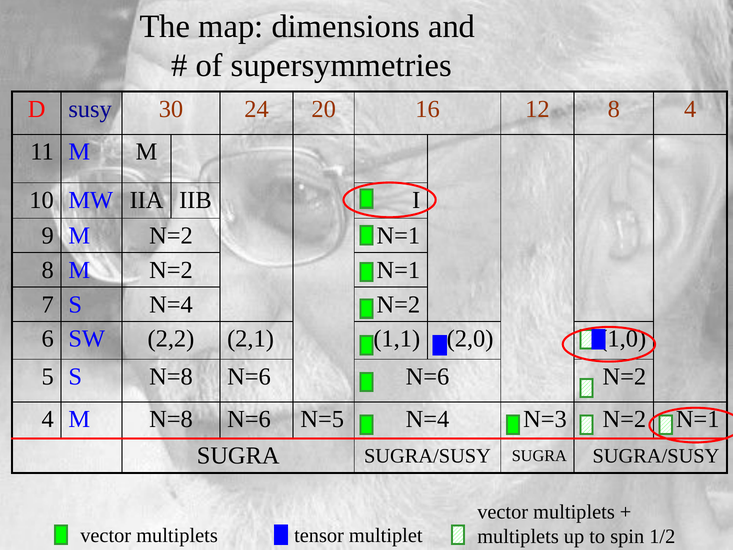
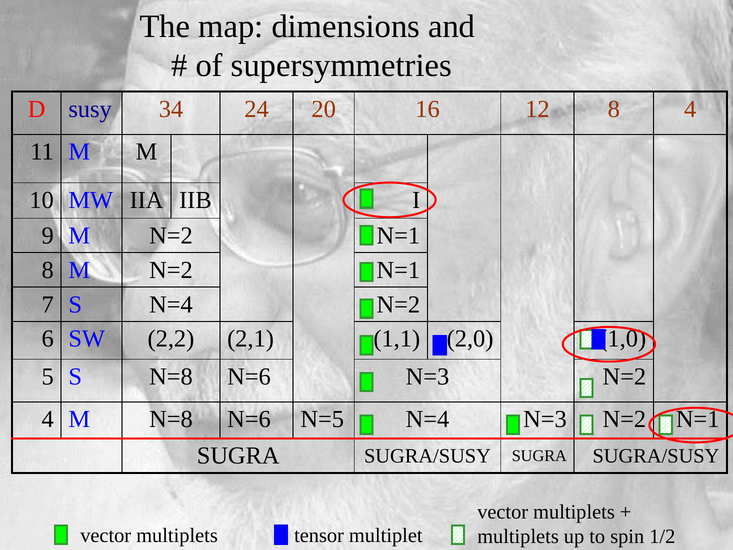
30: 30 -> 34 (171, 109)
N=6 N=6: N=6 -> N=3 (428, 376)
